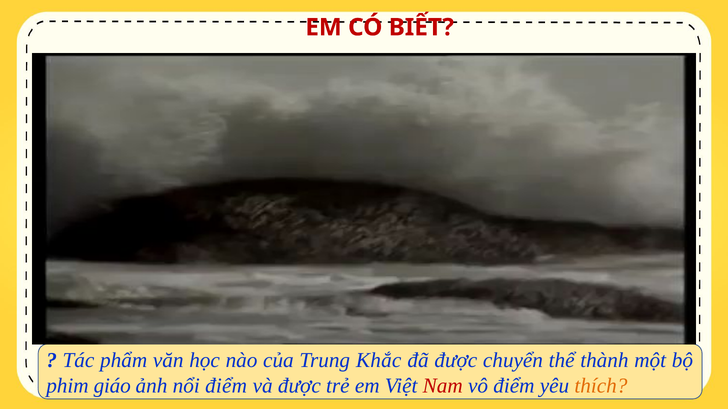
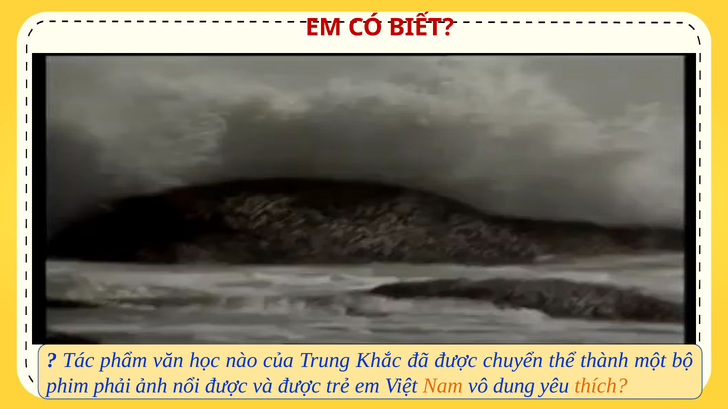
giáo: giáo -> phải (112, 386)
nổi điểm: điểm -> được (226, 386)
Nam colour: red -> orange (443, 386)
vô điểm: điểm -> dung (514, 386)
